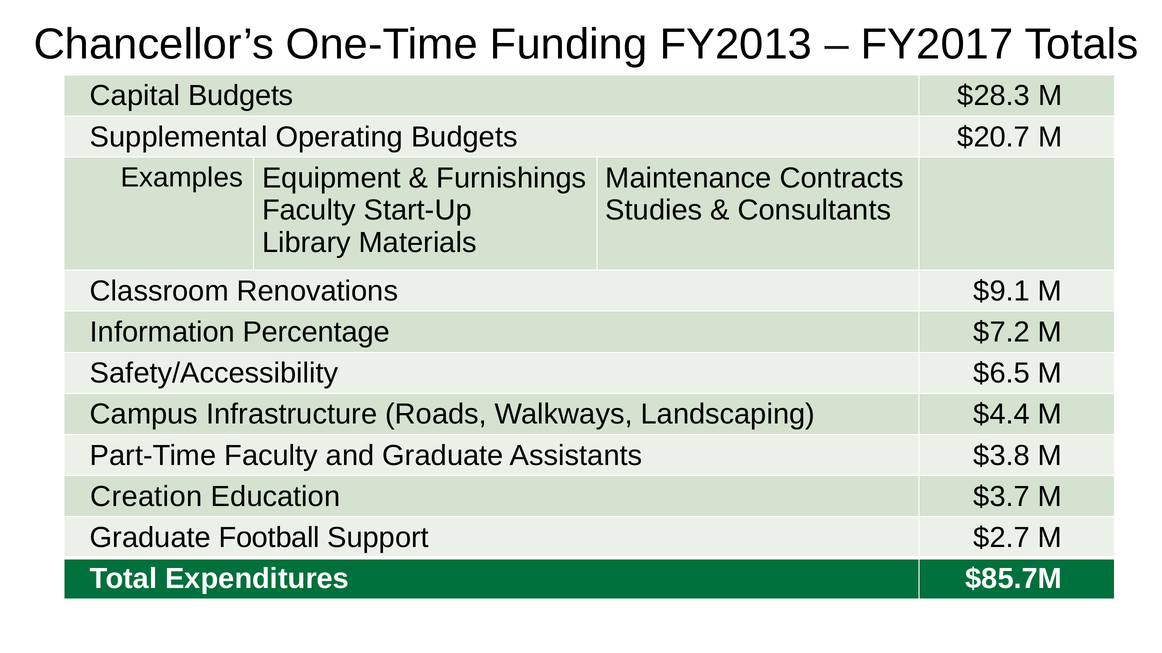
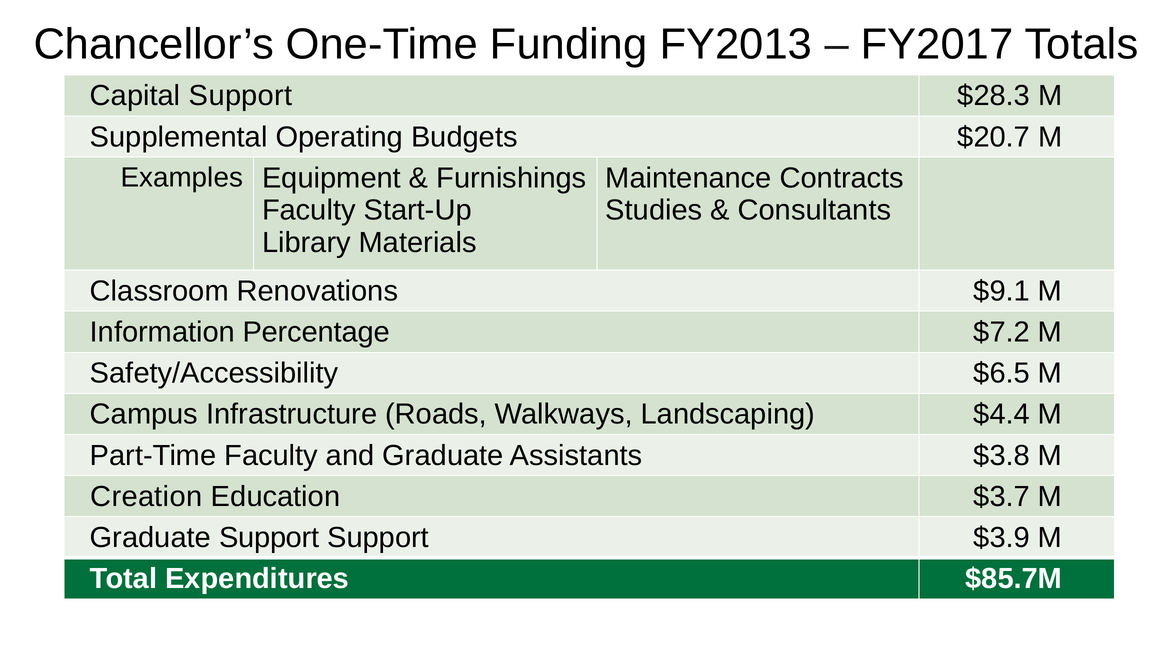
Capital Budgets: Budgets -> Support (241, 96)
Graduate Football: Football -> Support (269, 538)
$2.7: $2.7 -> $3.9 (1002, 538)
